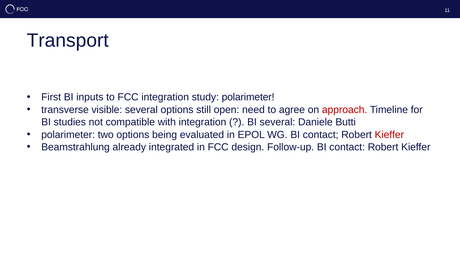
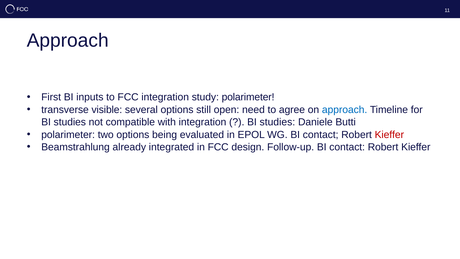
Transport: Transport -> Approach (68, 40)
approach colour: red -> blue (345, 110)
several: several -> studies (277, 122)
